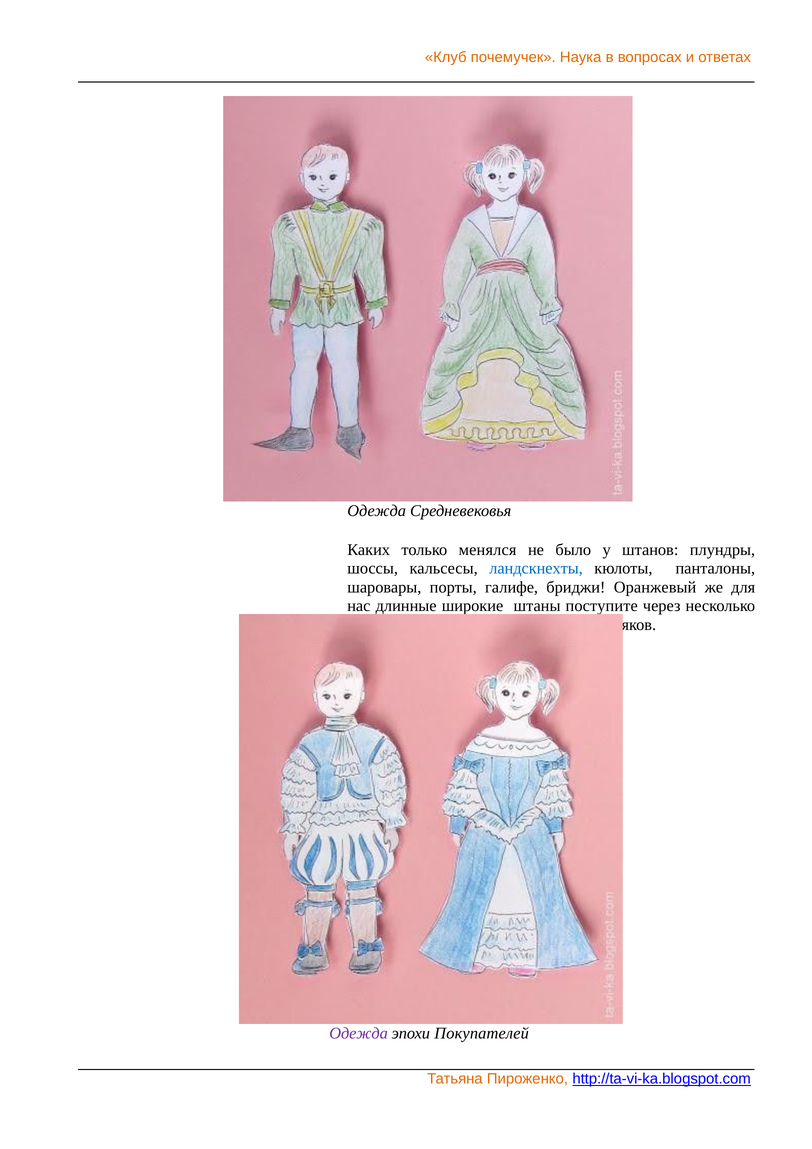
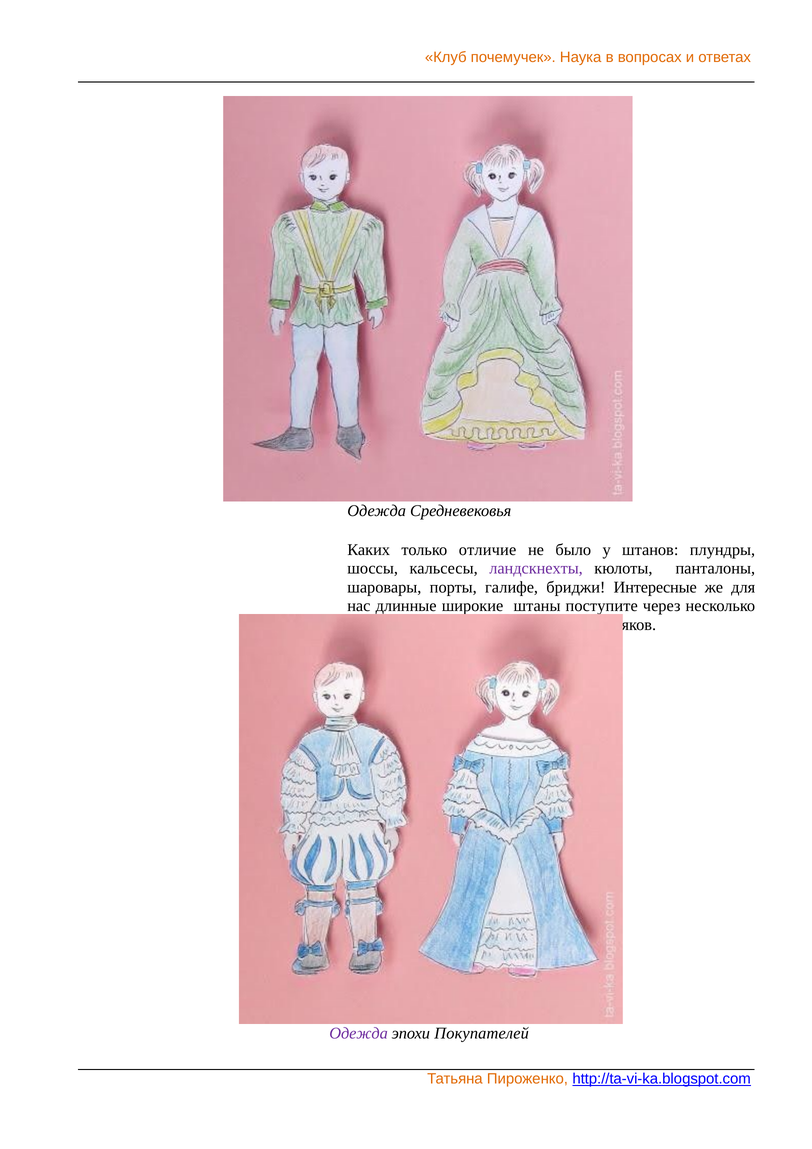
менялся: менялся -> отличие (488, 550)
ландскнехты colour: blue -> purple (536, 568)
Оранжевый: Оранжевый -> Интересные (655, 587)
